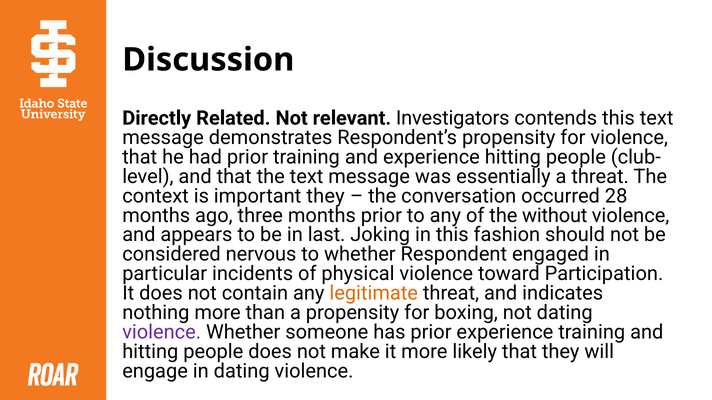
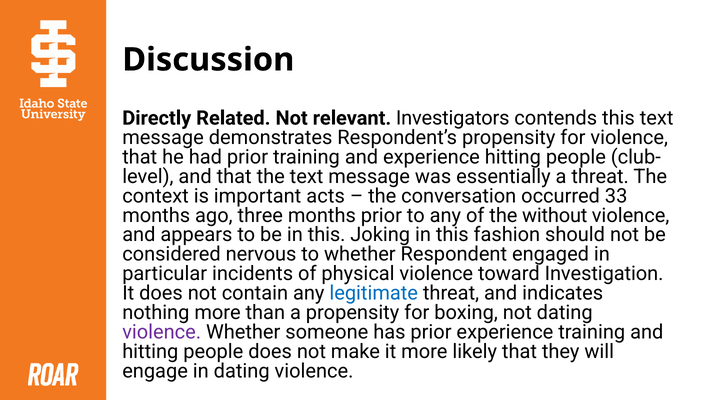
important they: they -> acts (326, 196)
28: 28 -> 33 (616, 196)
be in last: last -> this (327, 235)
Participation: Participation -> Investigation (604, 274)
legitimate colour: orange -> blue (374, 294)
